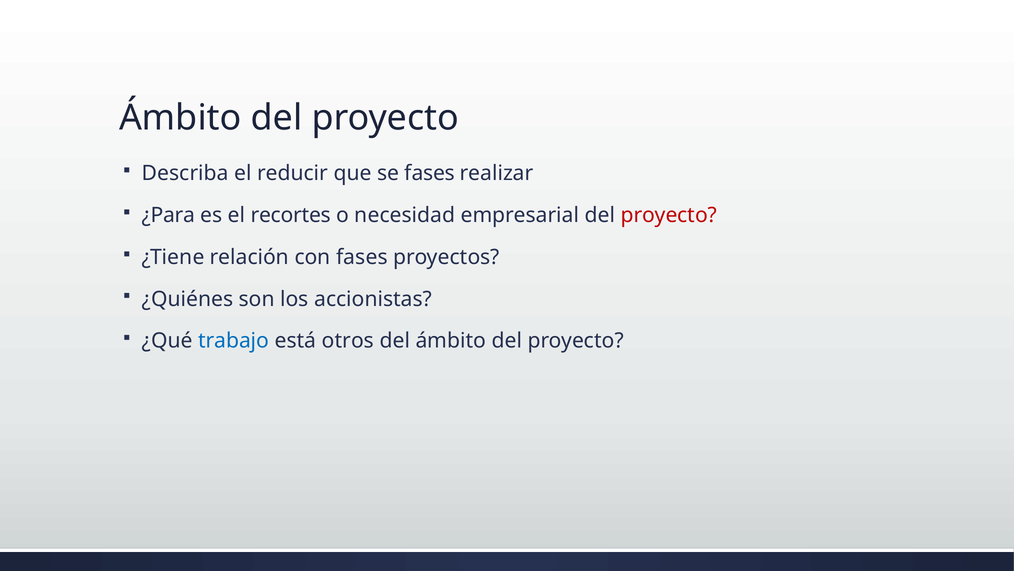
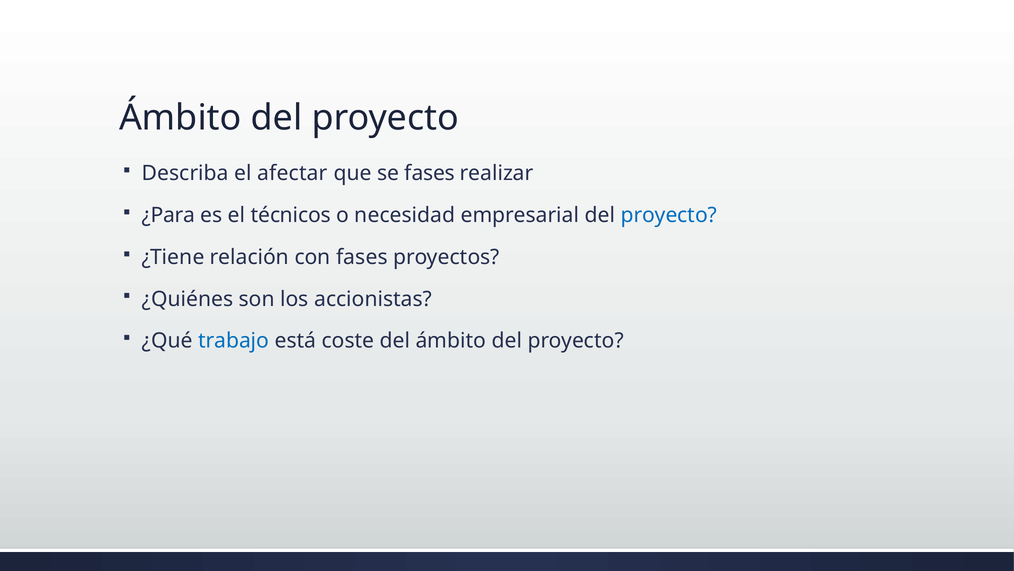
reducir: reducir -> afectar (292, 173)
recortes: recortes -> técnicos (291, 215)
proyecto colour: red -> blue (669, 215)
otros: otros -> coste (348, 341)
